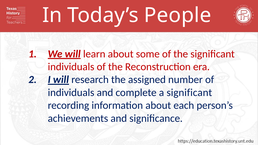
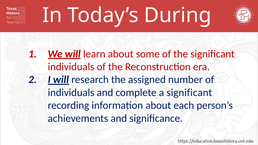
People: People -> During (178, 15)
